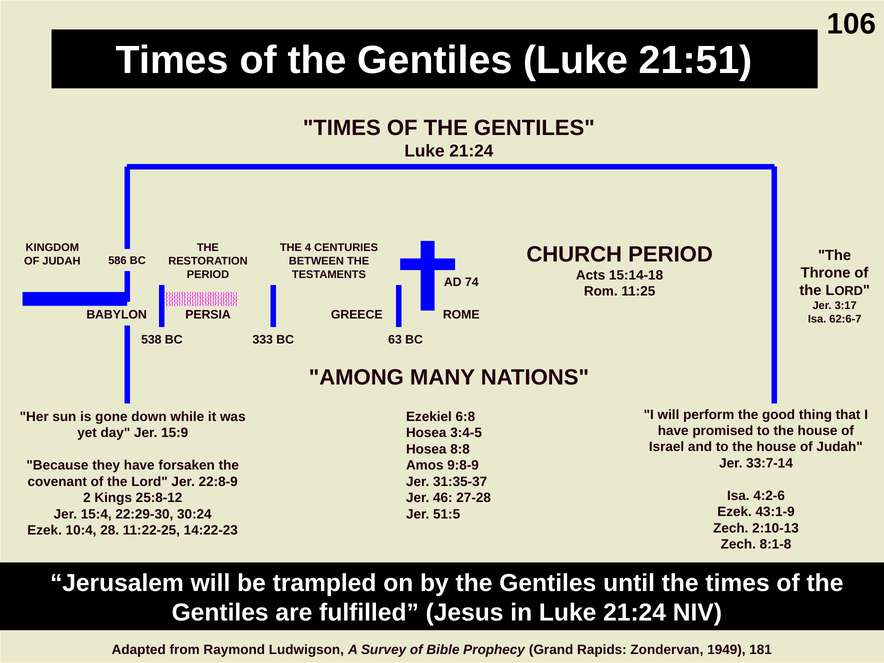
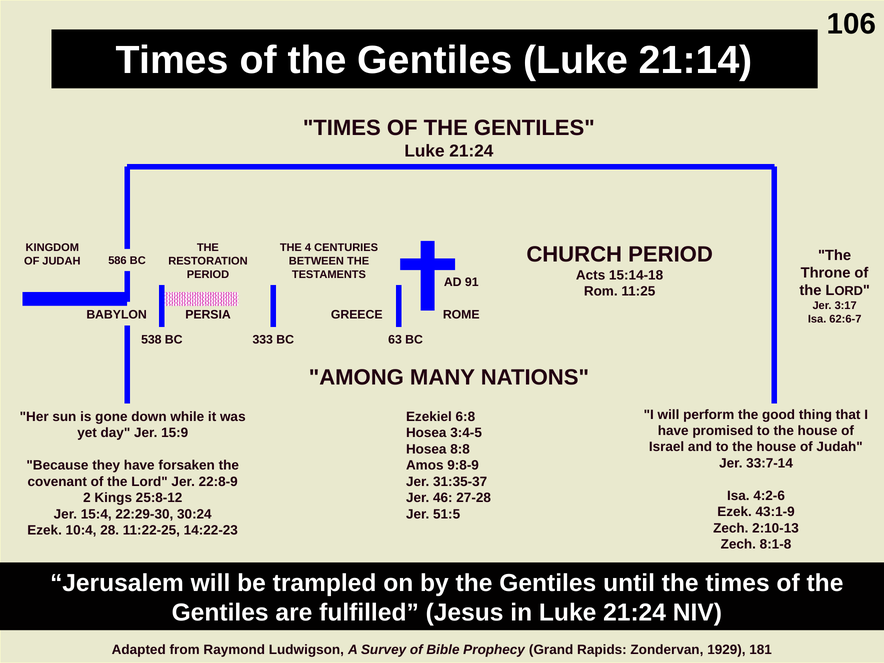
21:51: 21:51 -> 21:14 (696, 60)
74: 74 -> 91 (472, 282)
1949: 1949 -> 1929 (726, 650)
